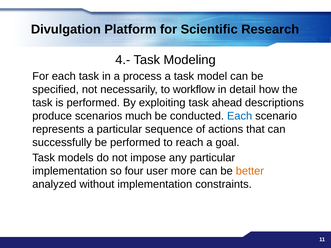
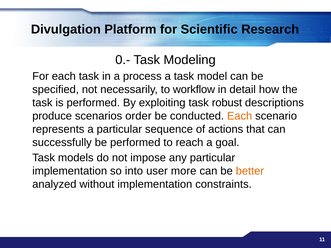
4.-: 4.- -> 0.- (123, 60)
ahead: ahead -> robust (227, 103)
much: much -> order (138, 116)
Each colour: blue -> orange (240, 116)
four: four -> into (134, 171)
